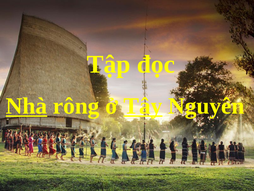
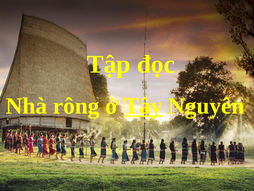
Nhà underline: present -> none (26, 106)
